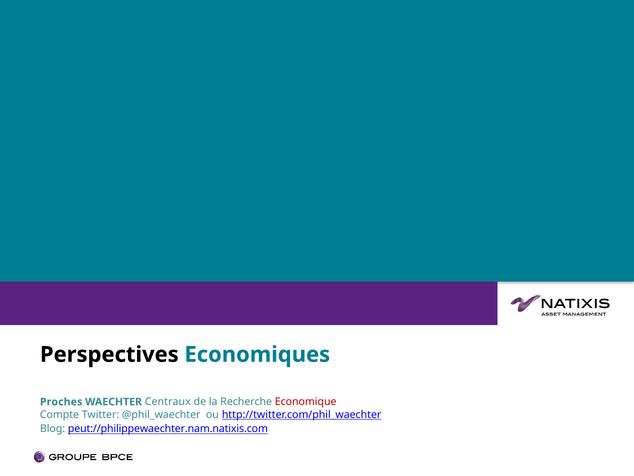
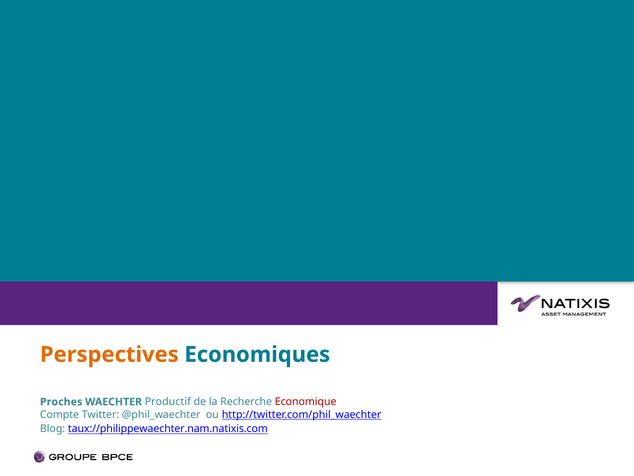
Perspectives colour: black -> orange (109, 354)
Centraux: Centraux -> Productif (168, 401)
peut://philippewaechter.nam.natixis.com: peut://philippewaechter.nam.natixis.com -> taux://philippewaechter.nam.natixis.com (168, 429)
